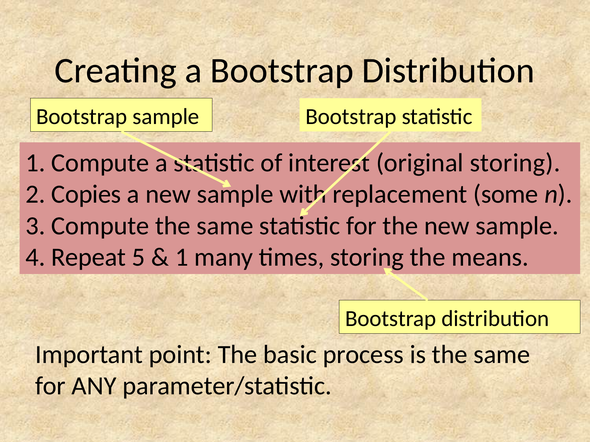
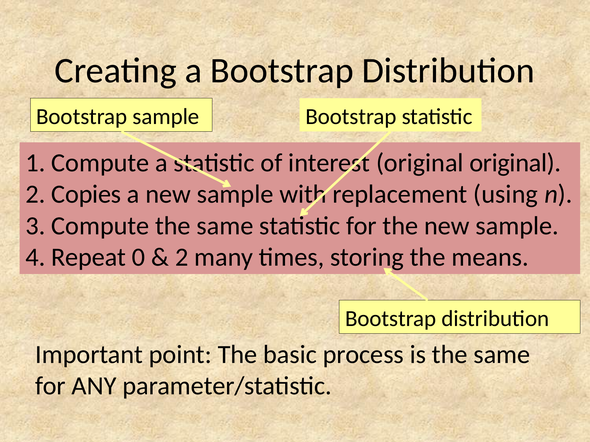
storing: storing -> original (515, 163)
some: some -> using (506, 195)
5: 5 -> 0 (139, 257)
1: 1 -> 2 (182, 257)
